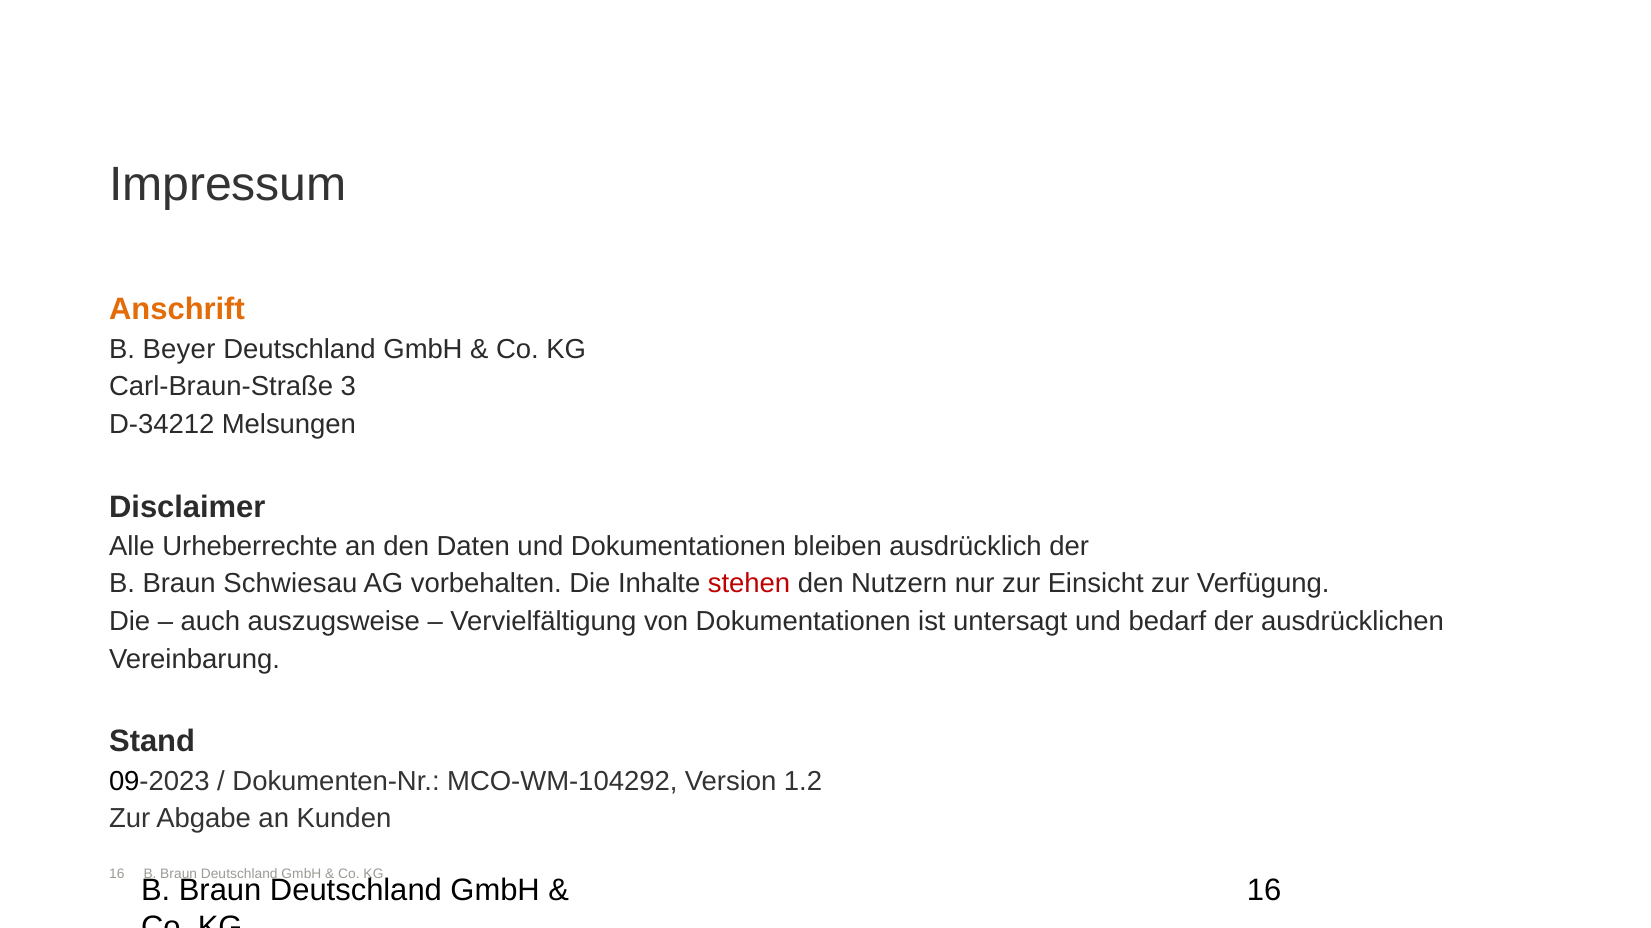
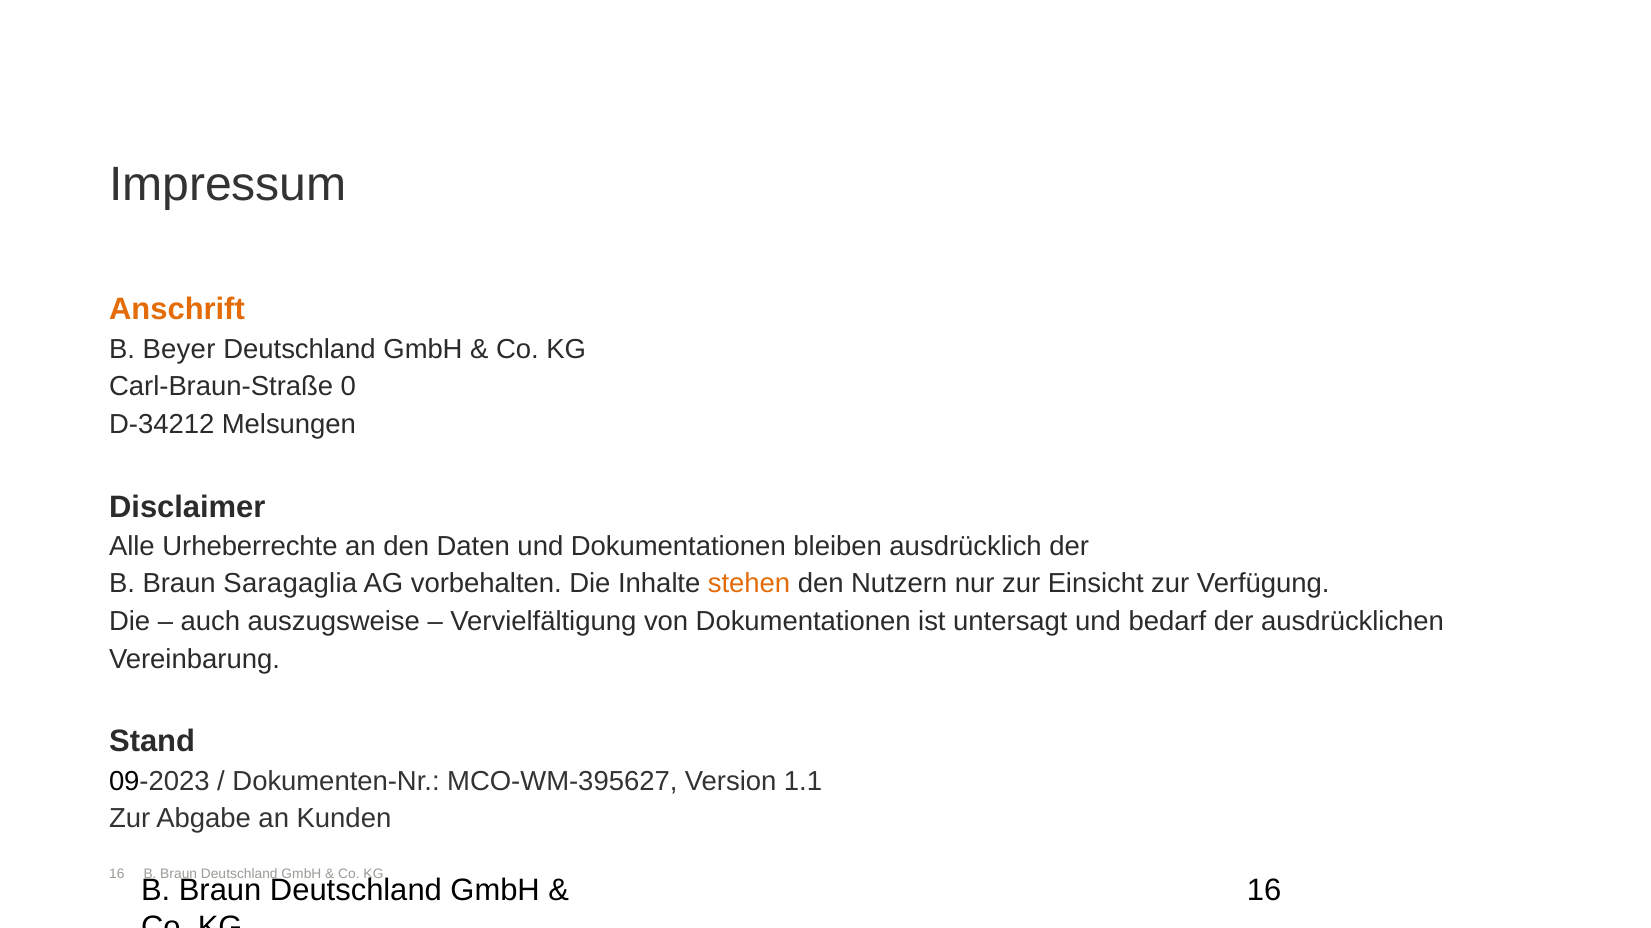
3: 3 -> 0 (348, 387)
Schwiesau: Schwiesau -> Saragaglia (290, 584)
stehen colour: red -> orange (749, 584)
MCO-WM-104292: MCO-WM-104292 -> MCO-WM-395627 (562, 782)
1.2: 1.2 -> 1.1 (803, 782)
